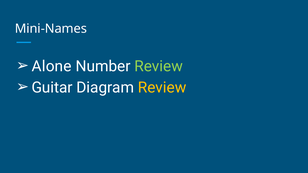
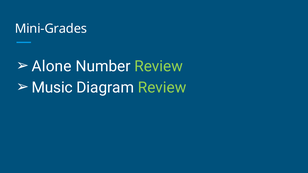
Mini-Names: Mini-Names -> Mini-Grades (51, 29)
Guitar: Guitar -> Music (52, 88)
Review colour: yellow -> light green (162, 88)
